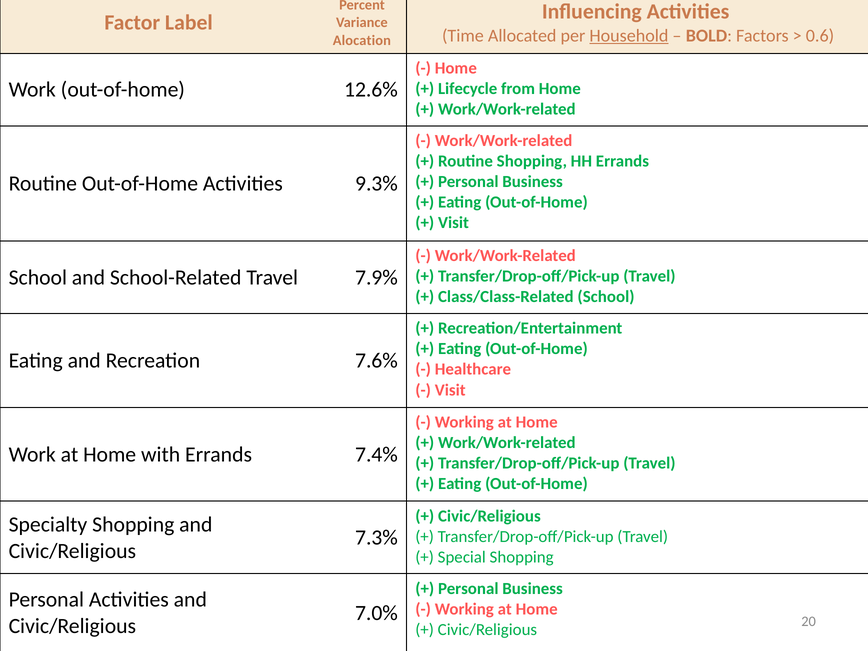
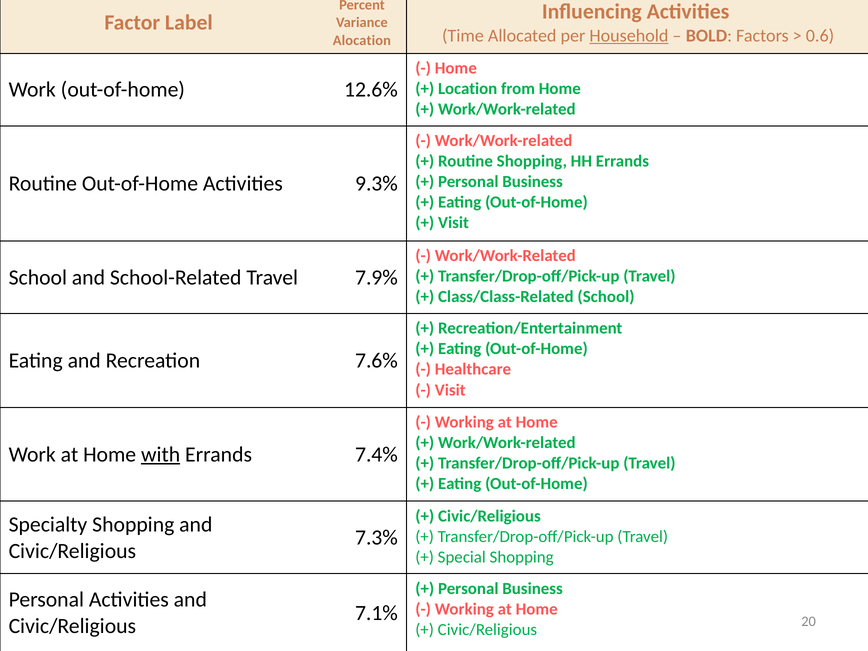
Lifecycle: Lifecycle -> Location (468, 89)
with underline: none -> present (161, 455)
7.0%: 7.0% -> 7.1% (376, 613)
